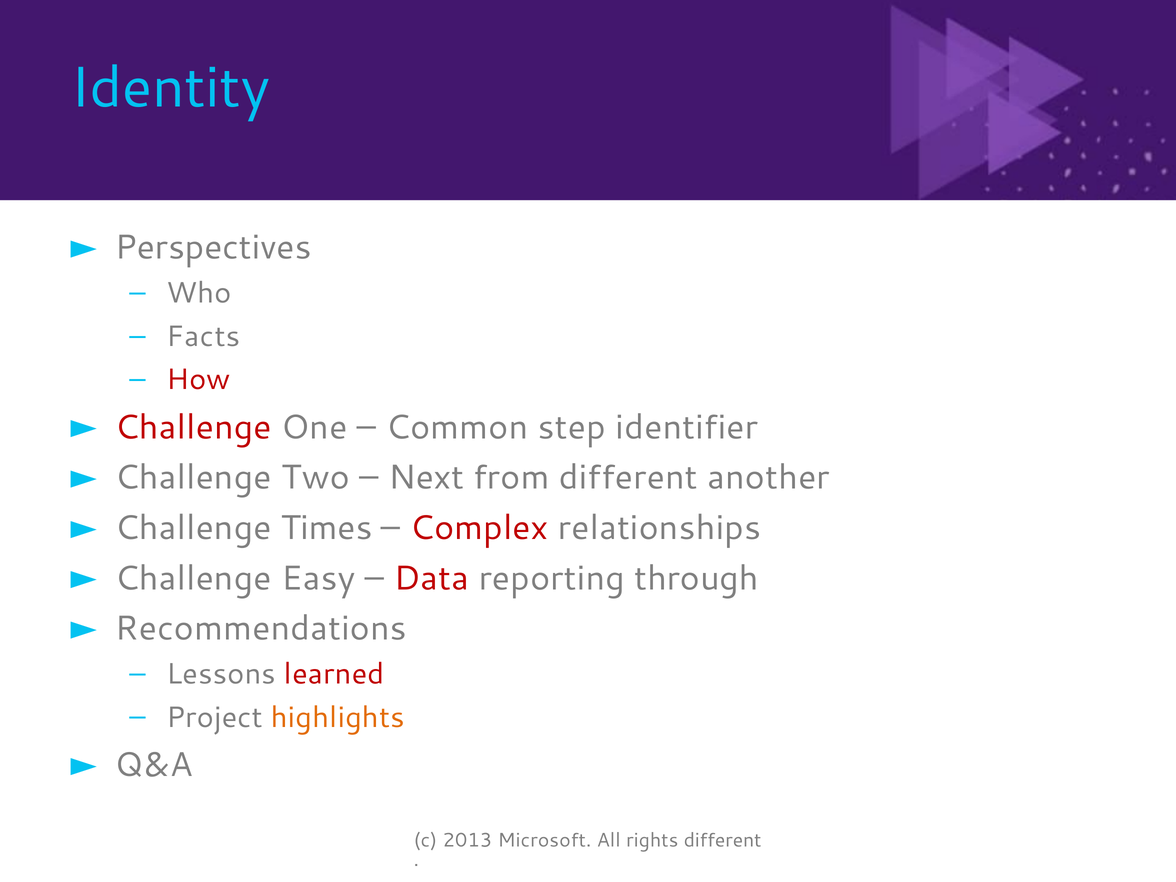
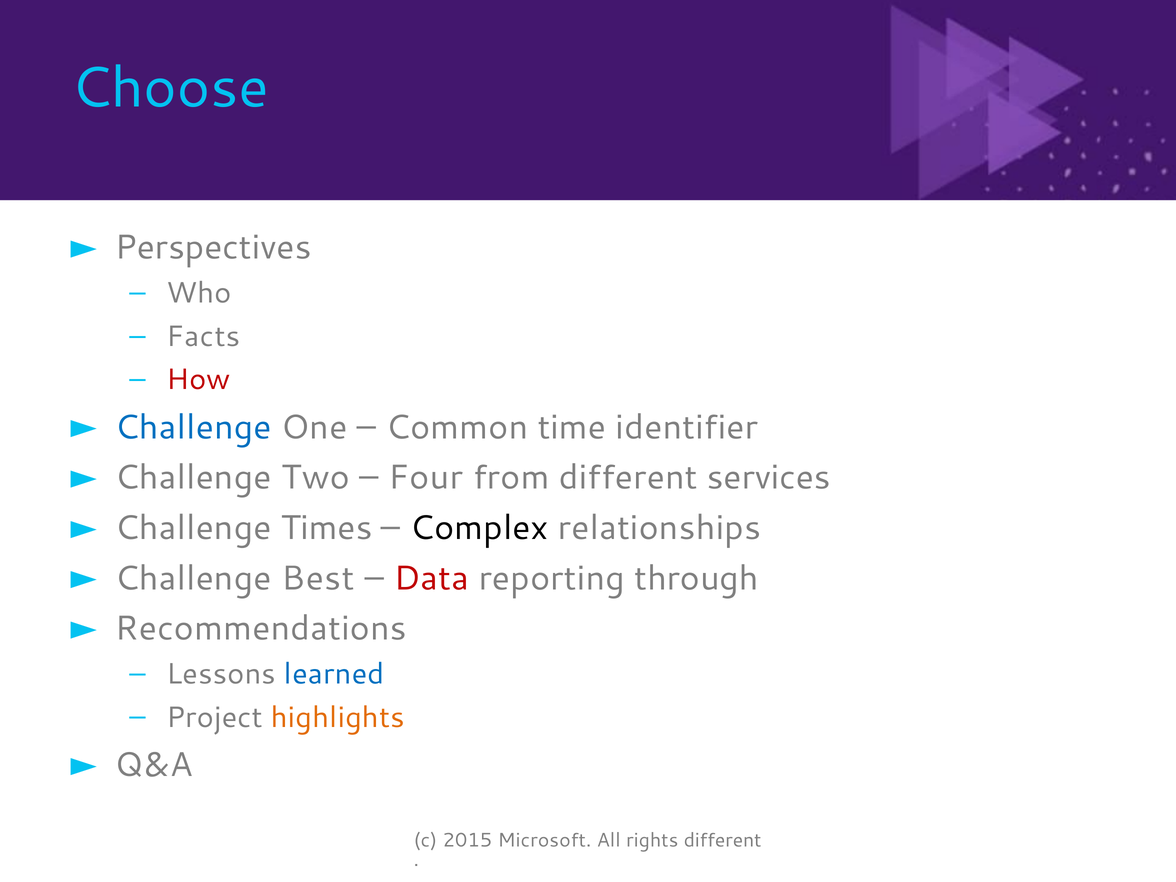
Identity: Identity -> Choose (170, 88)
Challenge colour: red -> blue (193, 427)
step: step -> time (572, 427)
Next: Next -> Four (426, 478)
another: another -> services (769, 478)
Complex colour: red -> black (479, 528)
Easy: Easy -> Best (318, 578)
learned colour: red -> blue (334, 674)
2013: 2013 -> 2015 (467, 840)
